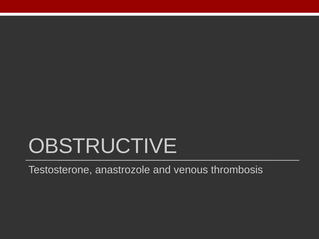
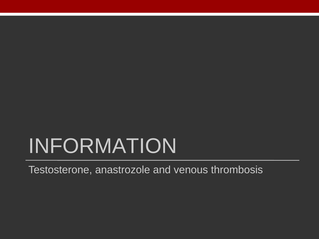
OBSTRUCTIVE: OBSTRUCTIVE -> INFORMATION (103, 146)
